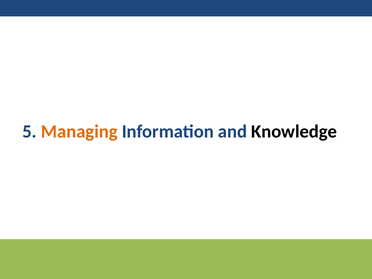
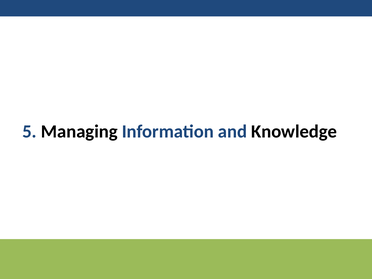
Managing colour: orange -> black (79, 132)
